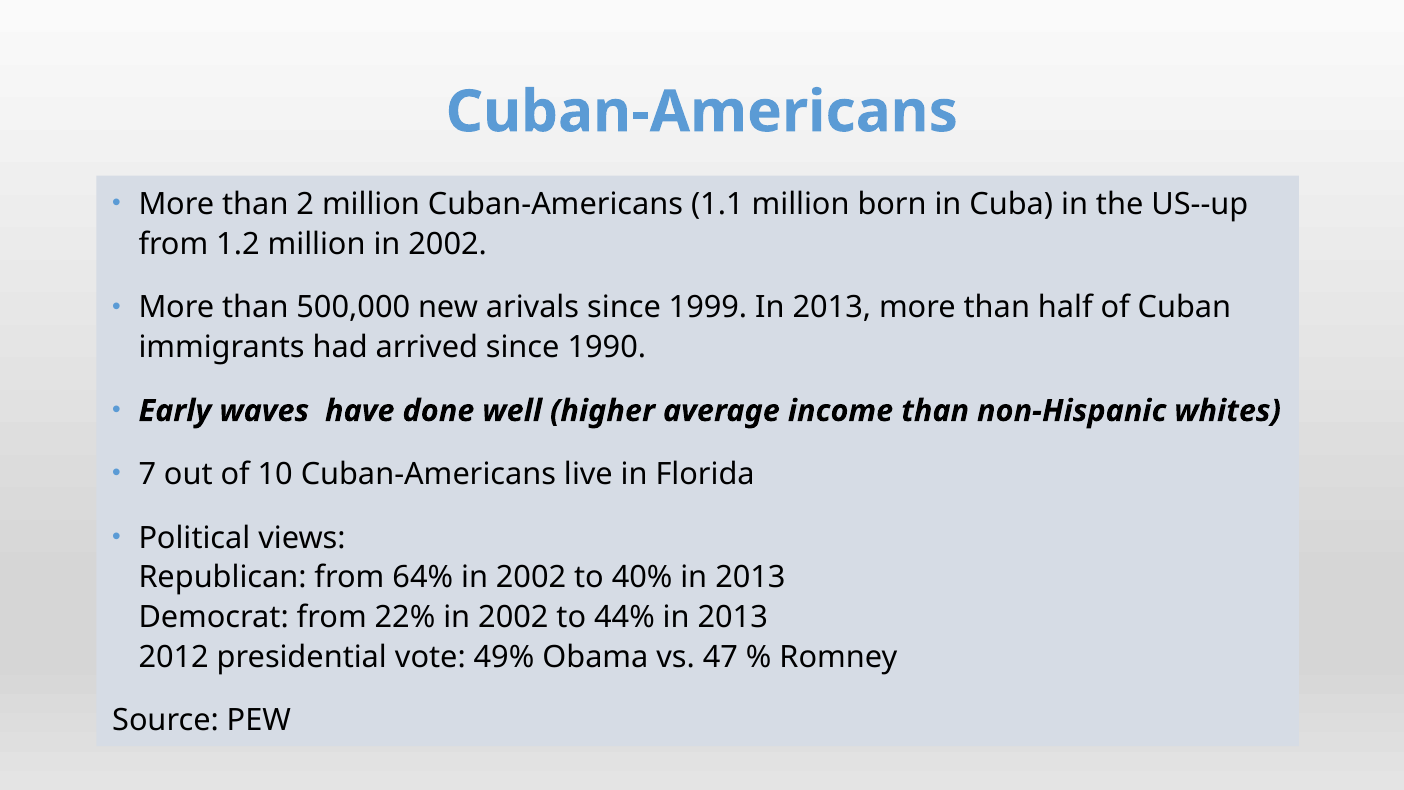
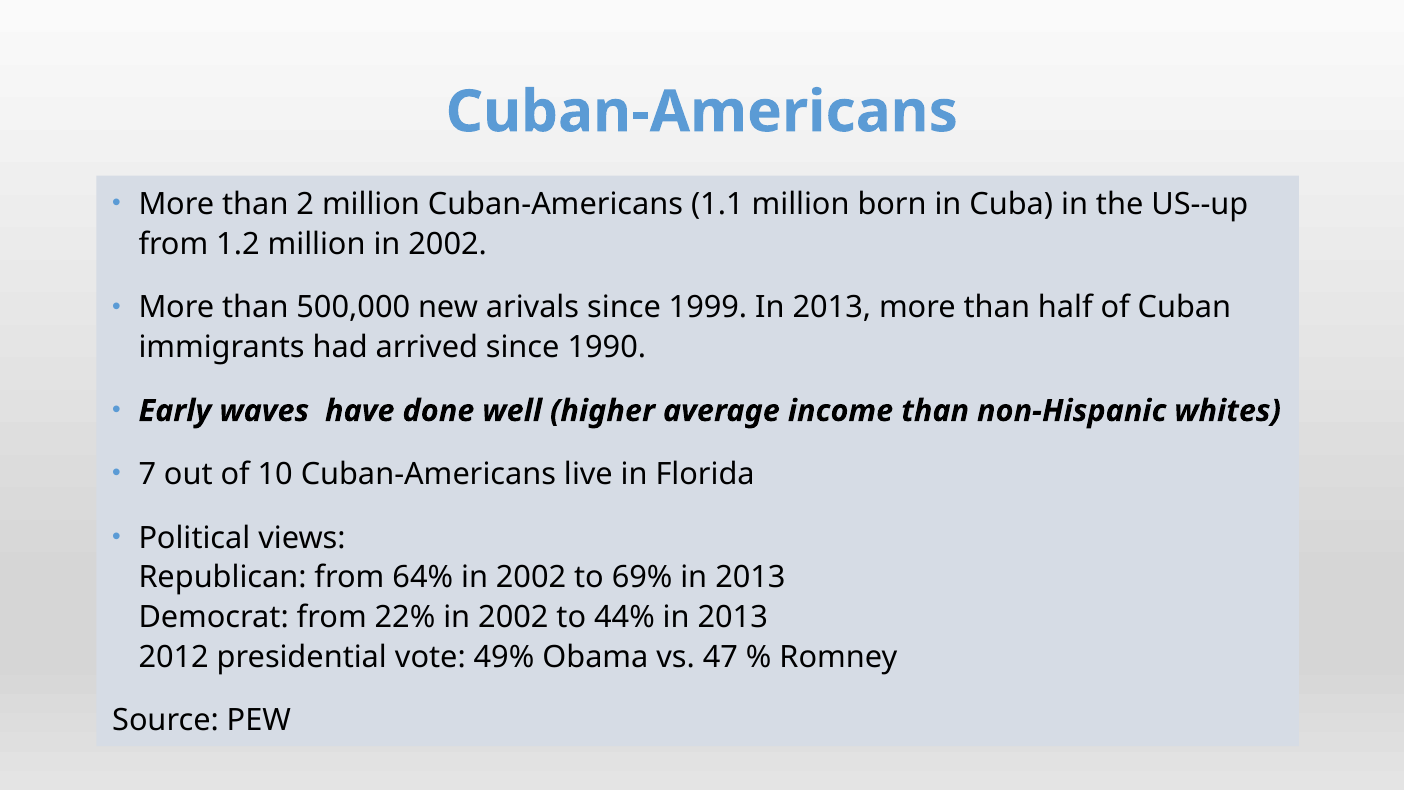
40%: 40% -> 69% (642, 578)
